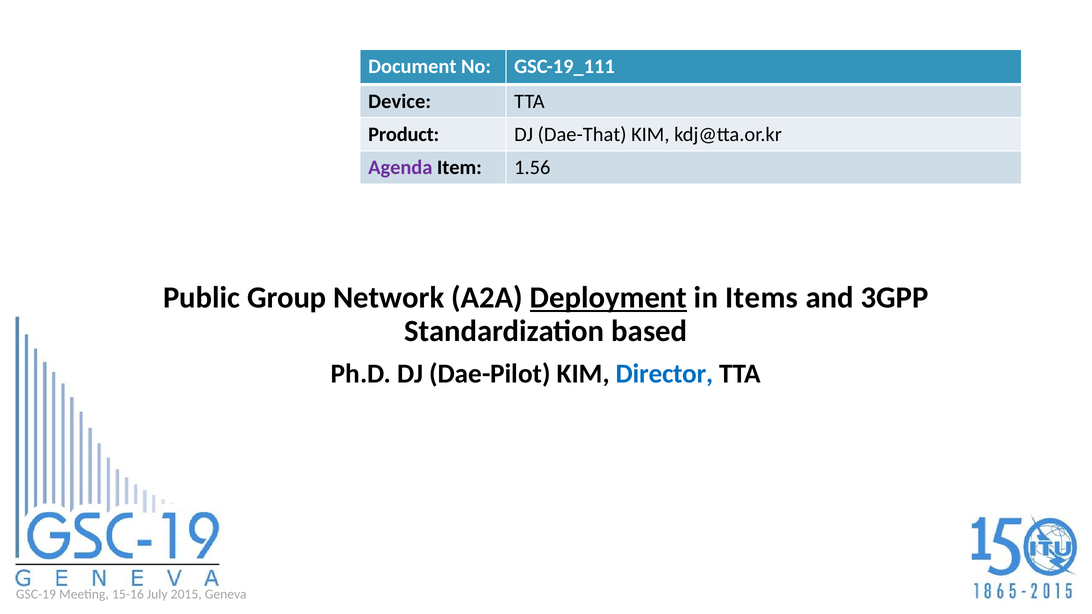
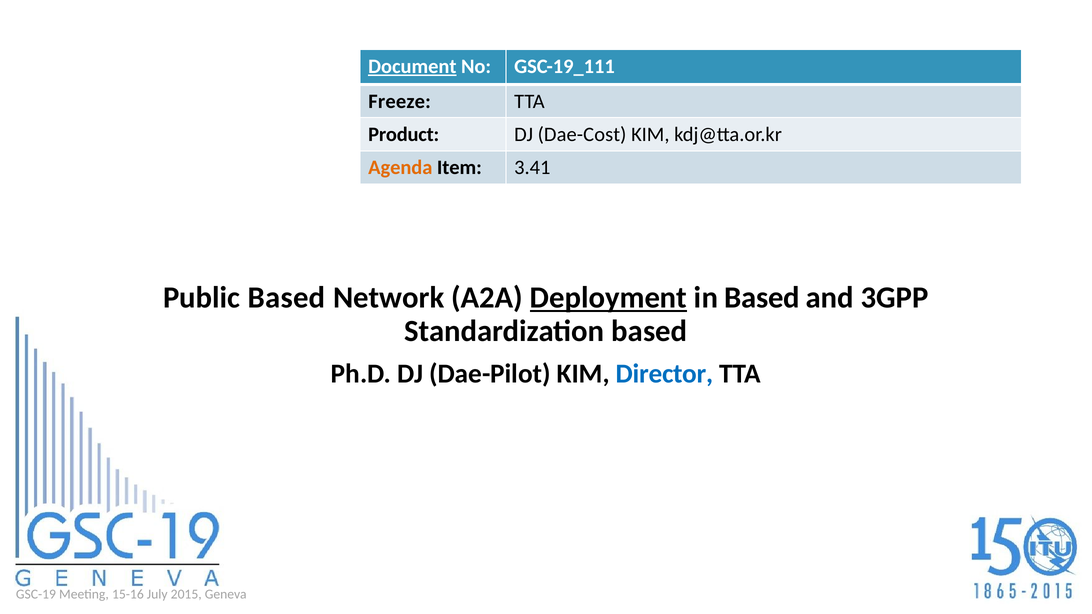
Document underline: none -> present (412, 67)
Device: Device -> Freeze (400, 101)
Dae-That: Dae-That -> Dae-Cost (582, 135)
Agenda colour: purple -> orange (400, 168)
1.56: 1.56 -> 3.41 (532, 168)
Public Group: Group -> Based (287, 298)
in Items: Items -> Based (762, 298)
